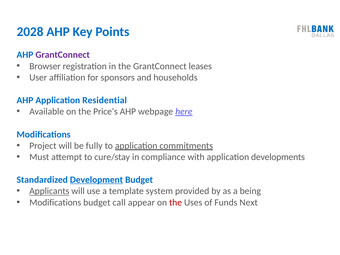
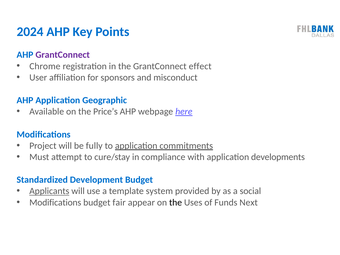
2028: 2028 -> 2024 (30, 32)
Browser: Browser -> Chrome (45, 66)
leases: leases -> effect (200, 66)
households: households -> misconduct (176, 77)
Residential: Residential -> Geographic (105, 100)
Development underline: present -> none (96, 180)
being: being -> social (250, 191)
call: call -> fair (119, 202)
the colour: red -> black (176, 202)
